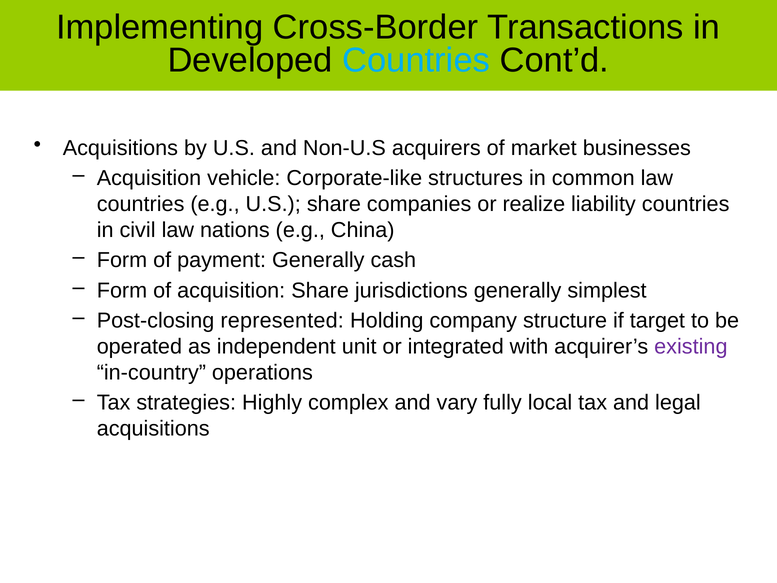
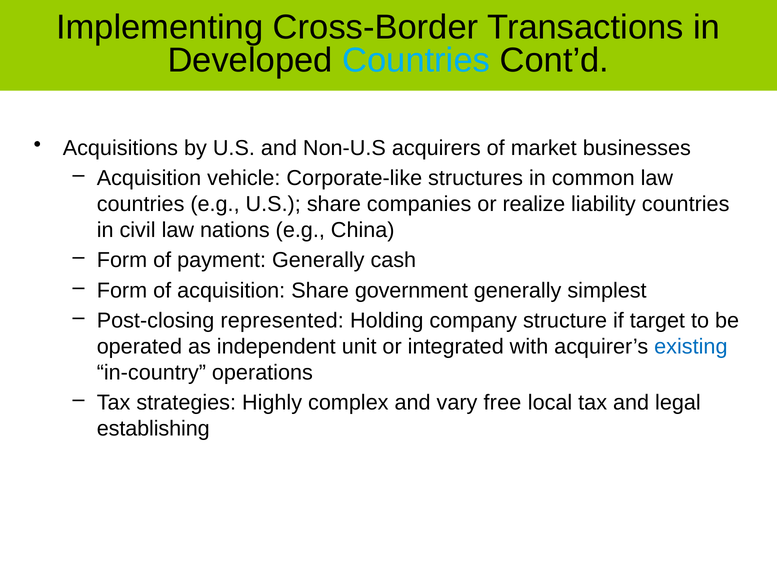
jurisdictions: jurisdictions -> government (411, 290)
existing colour: purple -> blue (691, 346)
fully: fully -> free (502, 403)
acquisitions: acquisitions -> establishing (153, 429)
